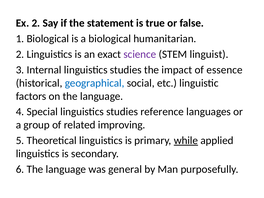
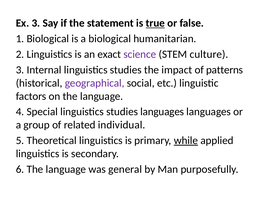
Ex 2: 2 -> 3 (36, 23)
true underline: none -> present (155, 23)
linguist: linguist -> culture (209, 54)
essence: essence -> patterns (225, 70)
geographical colour: blue -> purple (95, 83)
studies reference: reference -> languages (162, 112)
improving: improving -> individual (122, 125)
